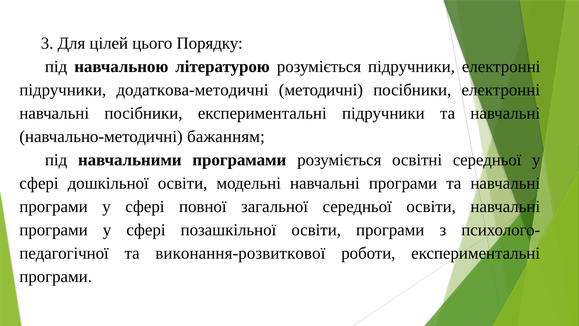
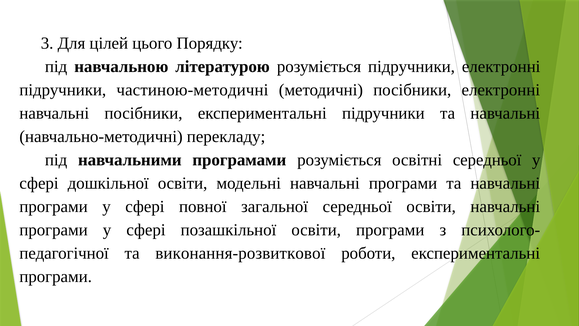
додаткова-методичні: додаткова-методичні -> частиною-методичні (192, 90)
бажанням: бажанням -> перекладу (226, 136)
